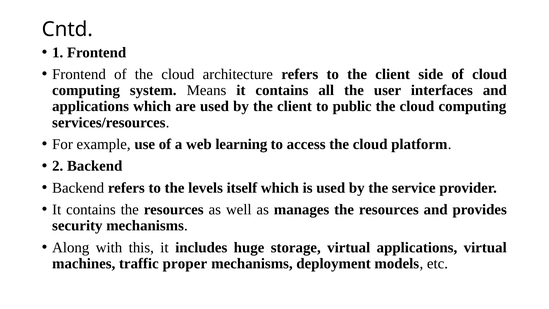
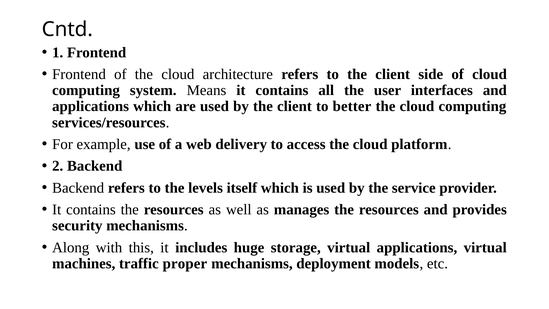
public: public -> better (352, 106)
learning: learning -> delivery (241, 144)
